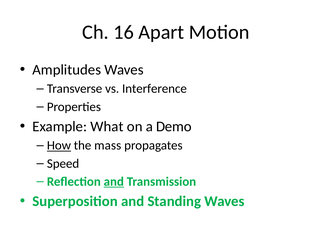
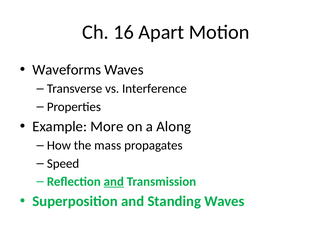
Amplitudes: Amplitudes -> Waveforms (67, 70)
What: What -> More (107, 126)
Demo: Demo -> Along (174, 126)
How underline: present -> none (59, 145)
